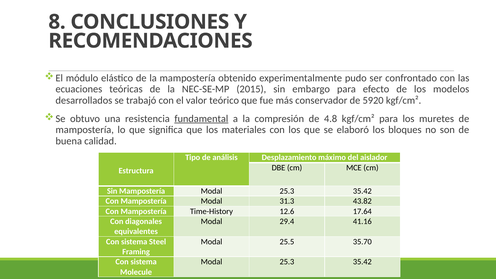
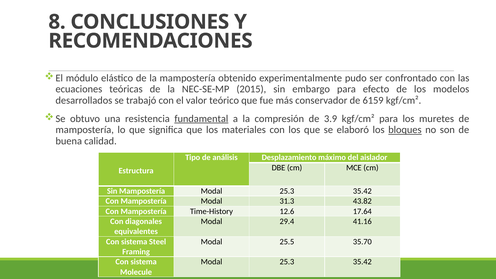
5920: 5920 -> 6159 (373, 100)
4.8: 4.8 -> 3.9 (331, 119)
bloques underline: none -> present (405, 130)
